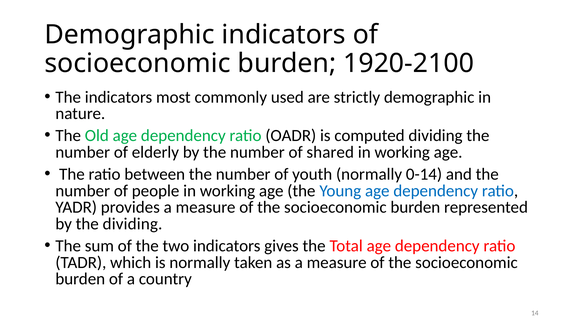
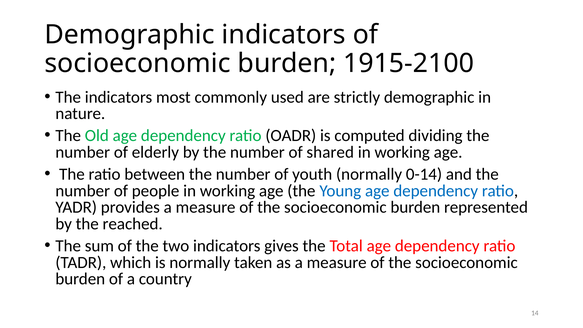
1920-2100: 1920-2100 -> 1915-2100 (409, 63)
the dividing: dividing -> reached (133, 224)
